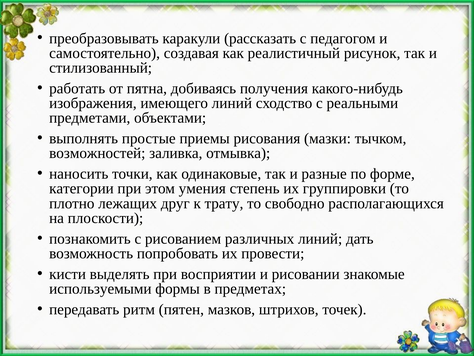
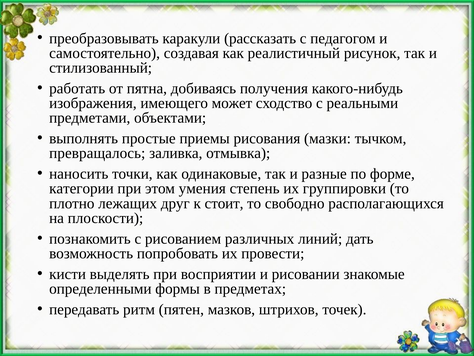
имеющего линий: линий -> может (232, 103)
возможностей: возможностей -> превращалось (97, 153)
трату: трату -> стоит (224, 203)
используемыми: используемыми -> определенными (100, 288)
